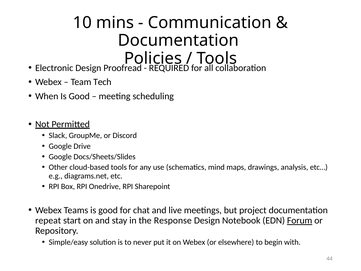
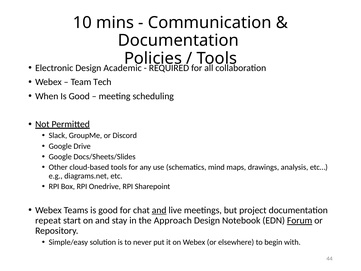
Proofread: Proofread -> Academic (123, 68)
and underline: none -> present (159, 210)
Response: Response -> Approach (173, 220)
